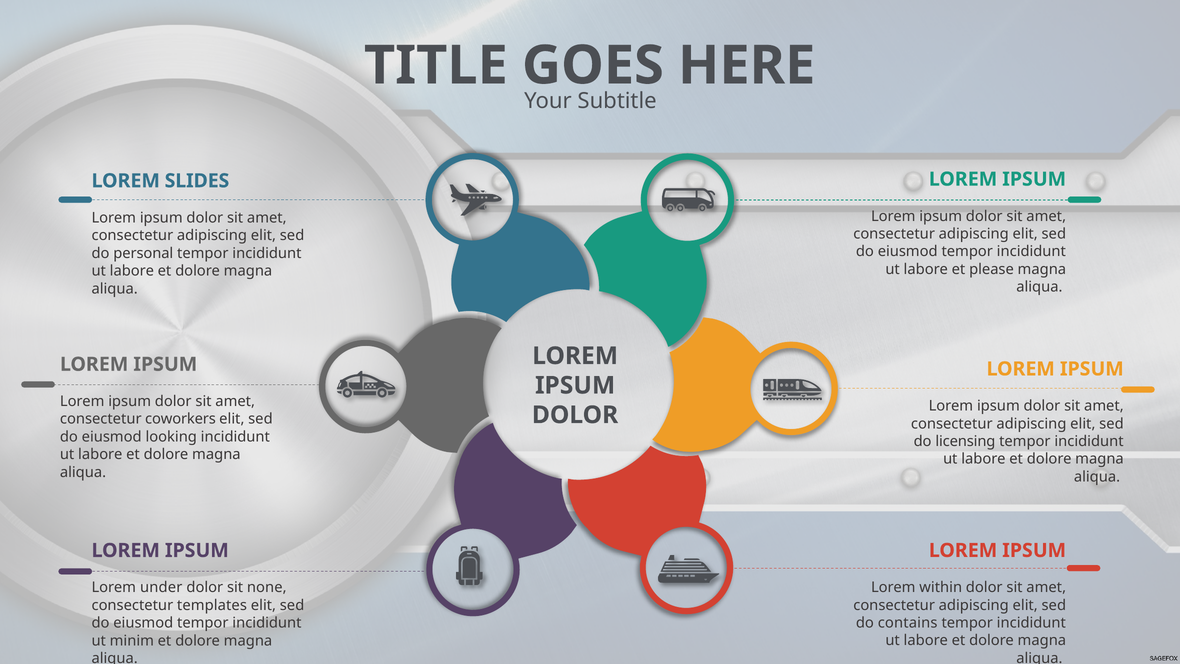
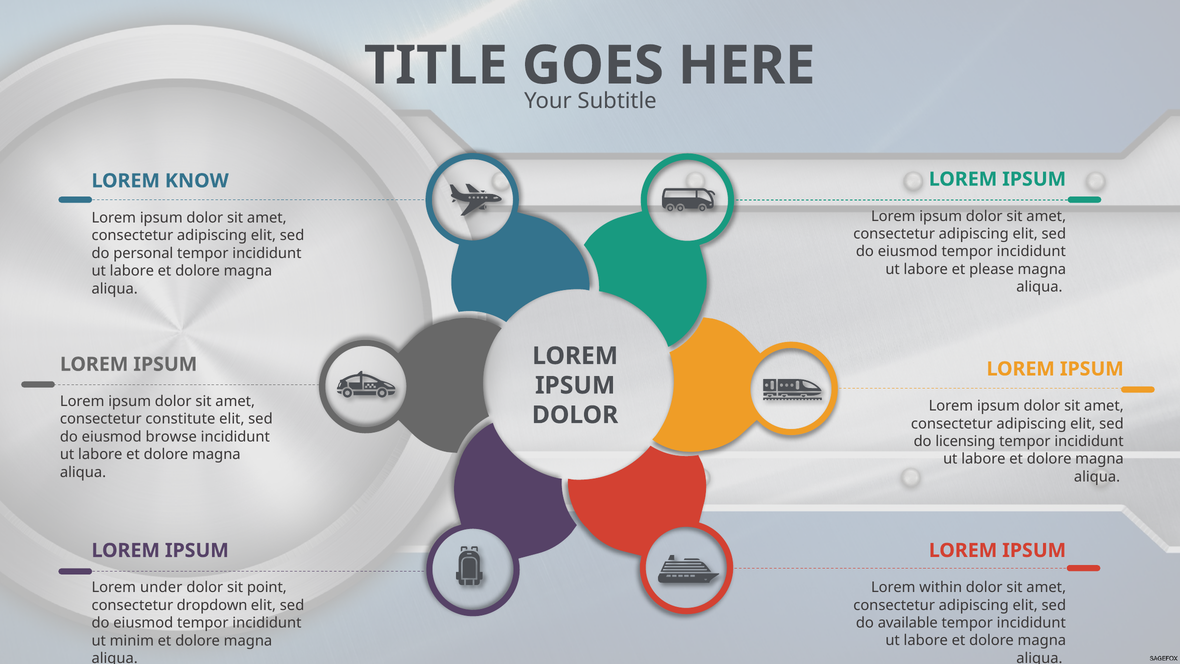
SLIDES: SLIDES -> KNOW (197, 181)
coworkers: coworkers -> constitute (180, 419)
looking: looking -> browse (171, 437)
none: none -> point (267, 587)
templates: templates -> dropdown (212, 605)
contains: contains -> available (908, 623)
